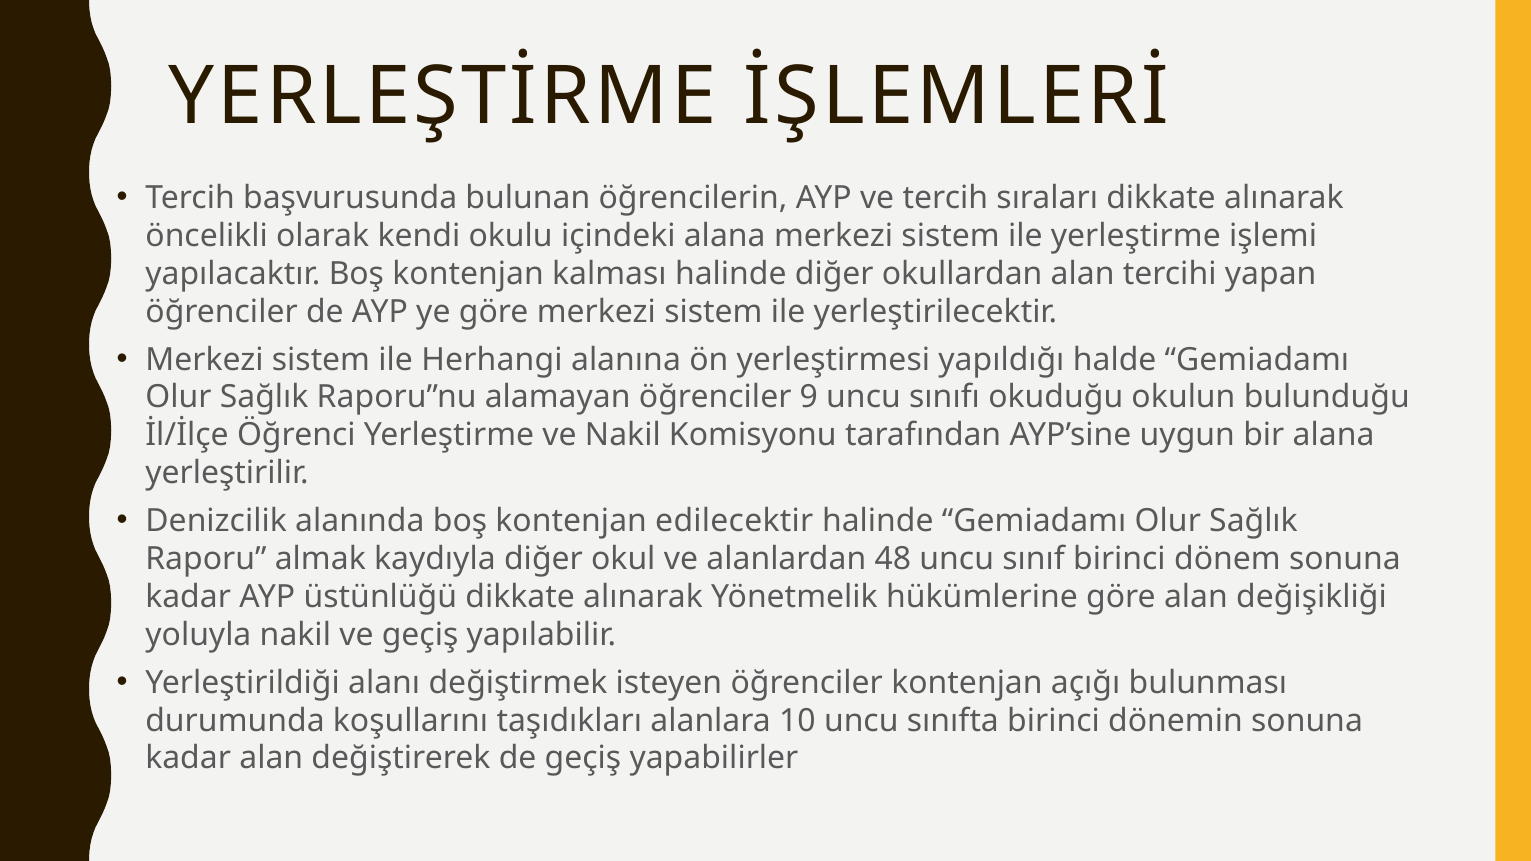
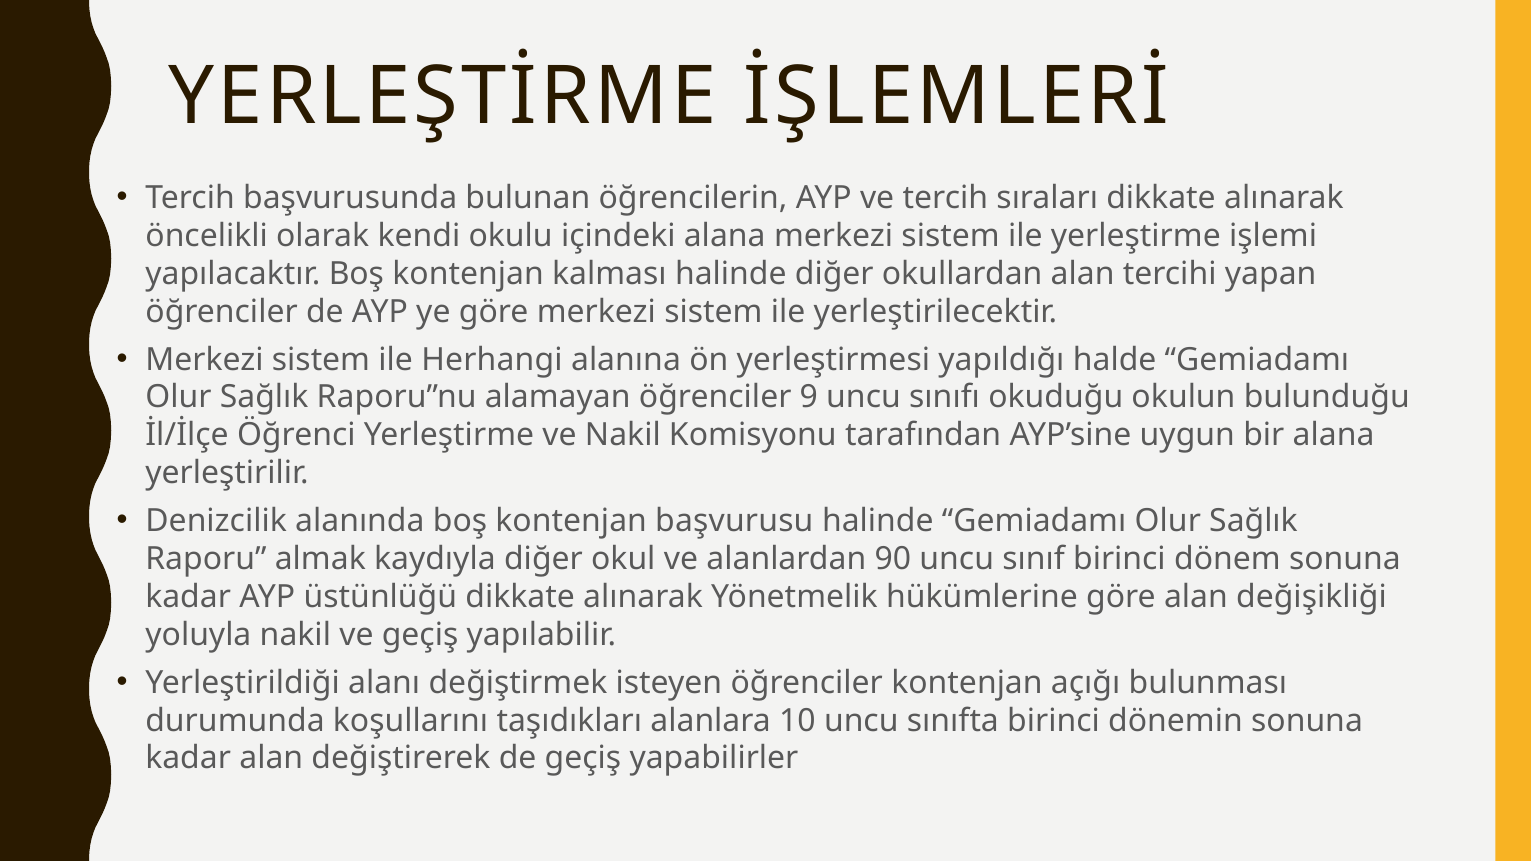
edilecektir: edilecektir -> başvurusu (734, 521)
48: 48 -> 90 (893, 559)
